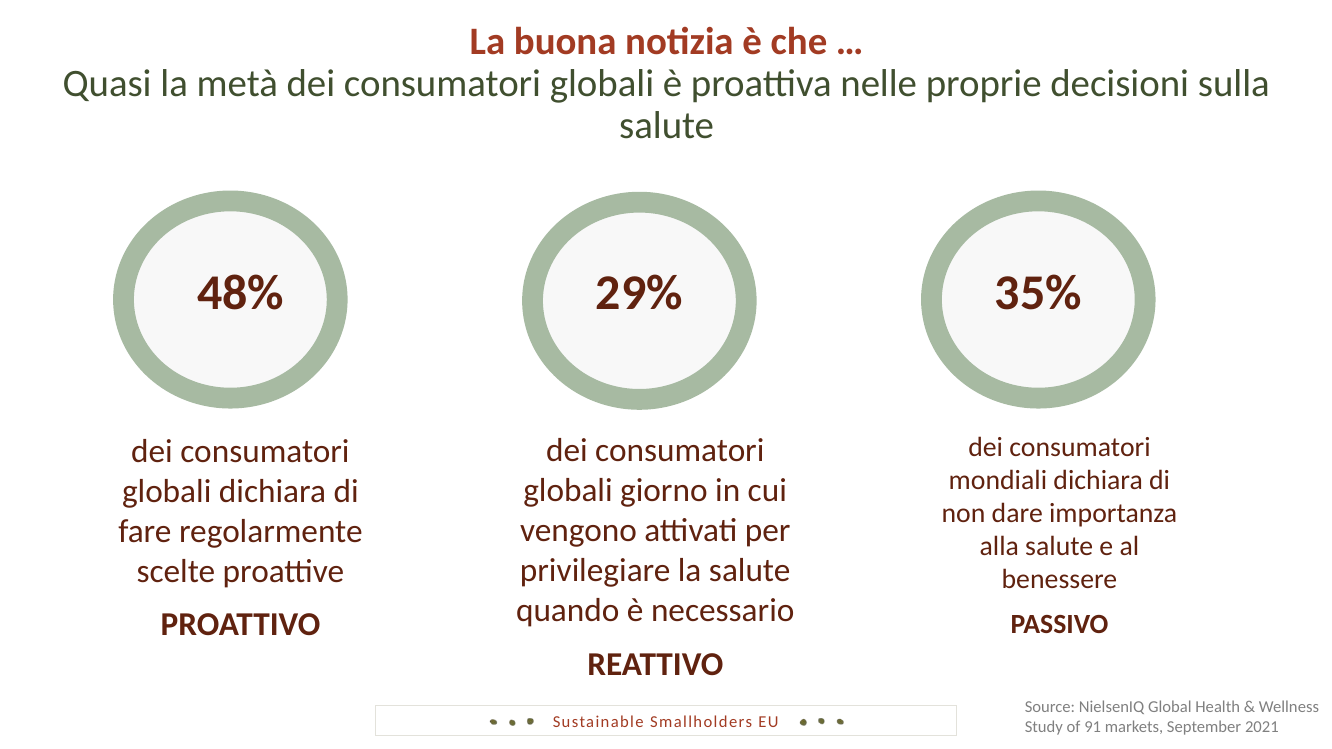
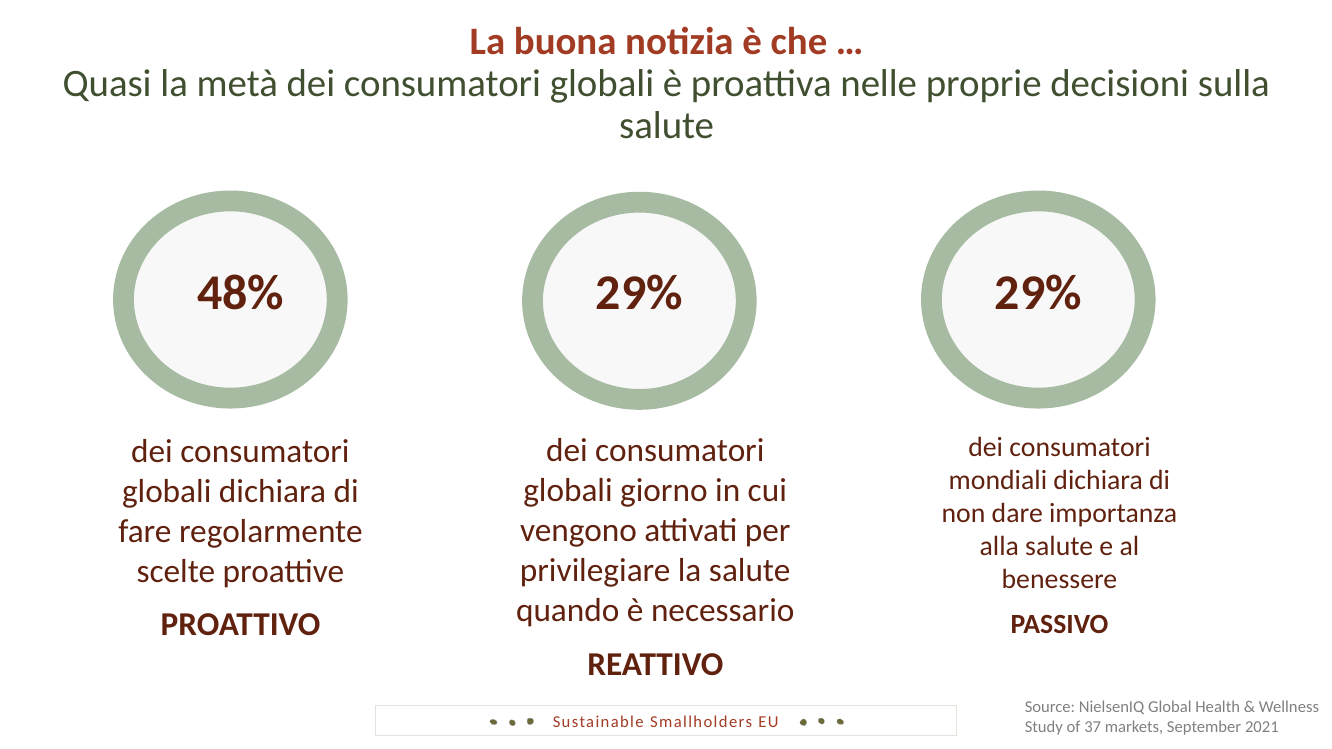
29% 35%: 35% -> 29% (1038, 293)
91: 91 -> 37 (1093, 727)
